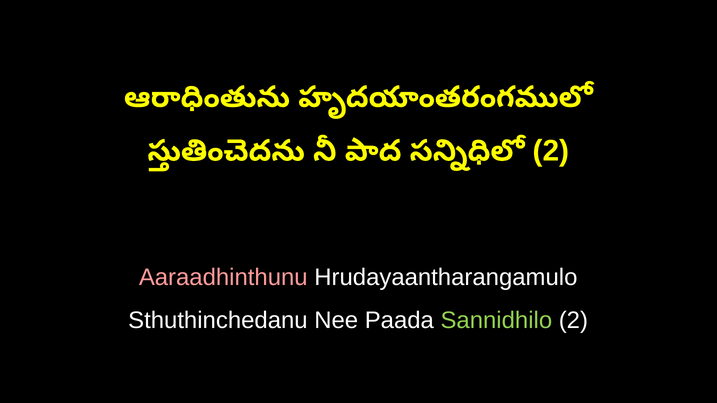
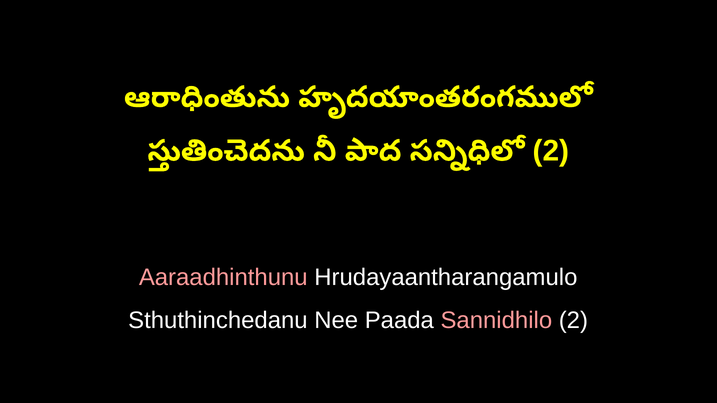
Sannidhilo colour: light green -> pink (496, 321)
